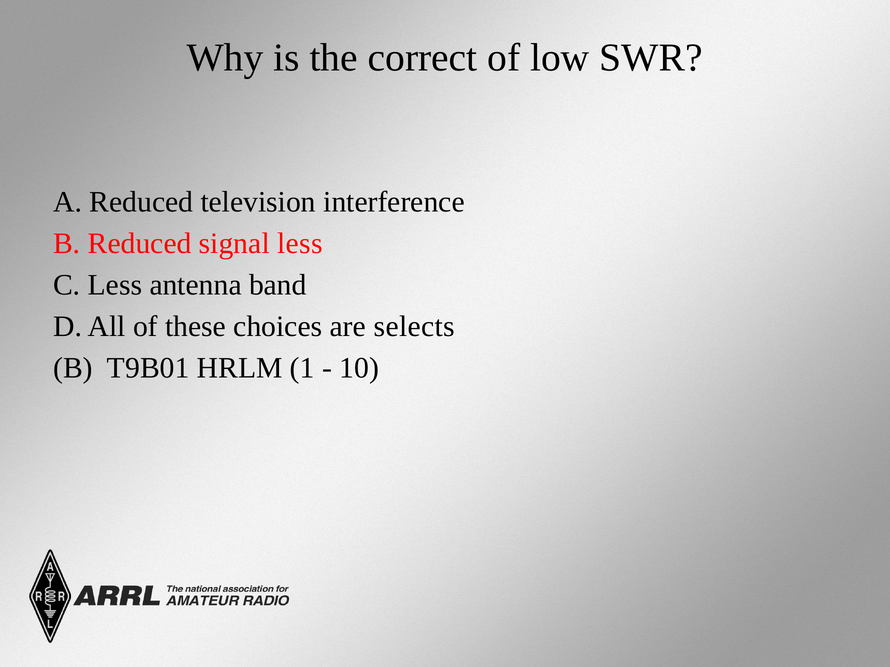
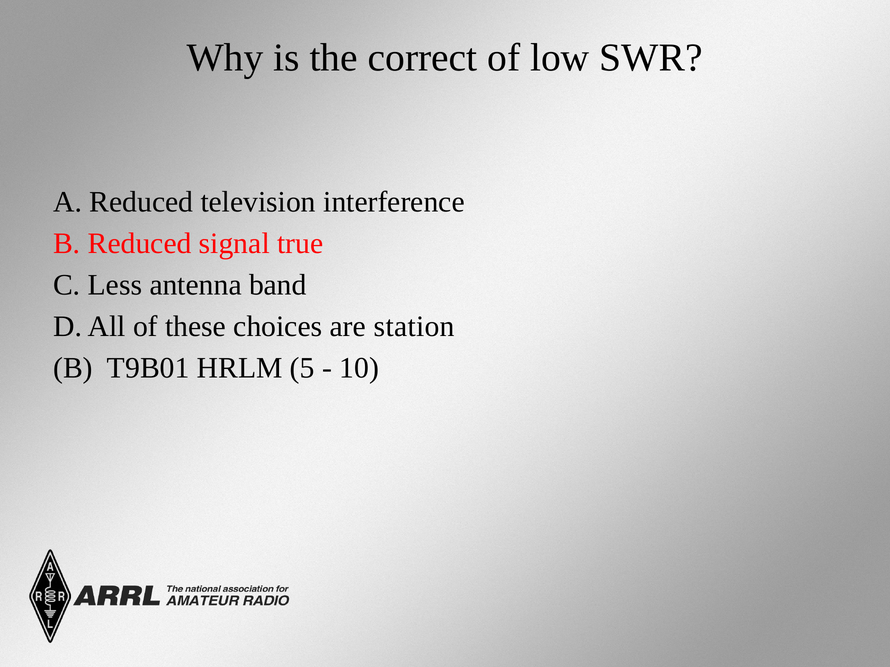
signal less: less -> true (300, 244)
selects: selects -> station (414, 327)
1: 1 -> 5 (302, 368)
